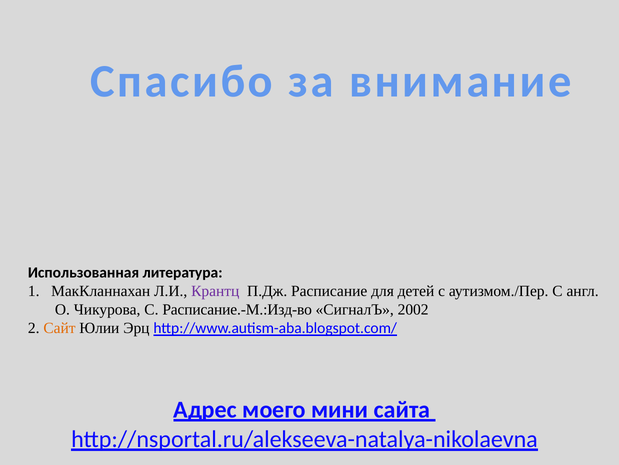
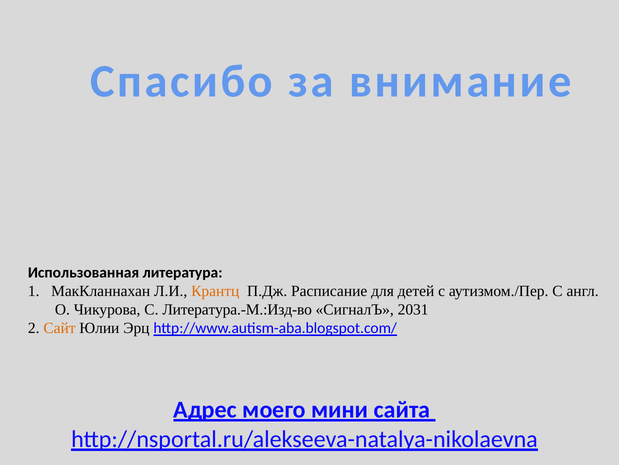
Крантц colour: purple -> orange (215, 291)
Расписание.-М.:Изд-во: Расписание.-М.:Изд-во -> Литература.-М.:Изд-во (237, 309)
2002: 2002 -> 2031 (413, 309)
